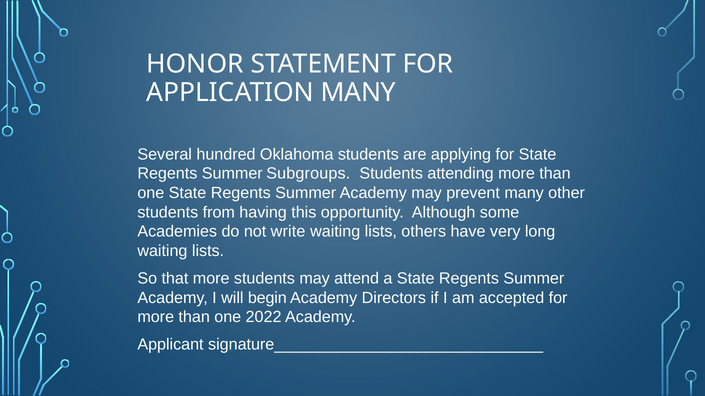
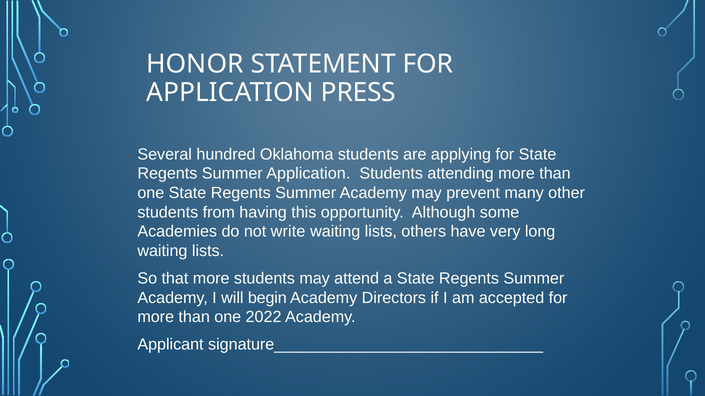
APPLICATION MANY: MANY -> PRESS (358, 93)
Summer Subgroups: Subgroups -> Application (308, 174)
